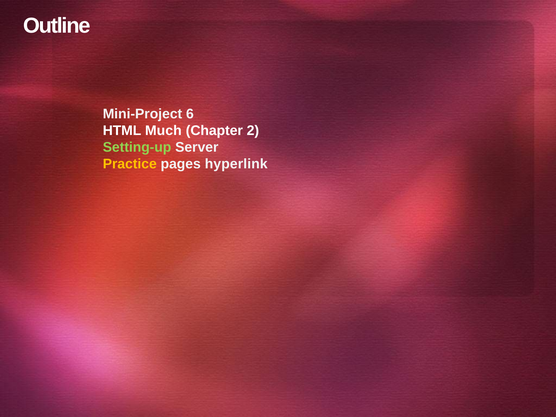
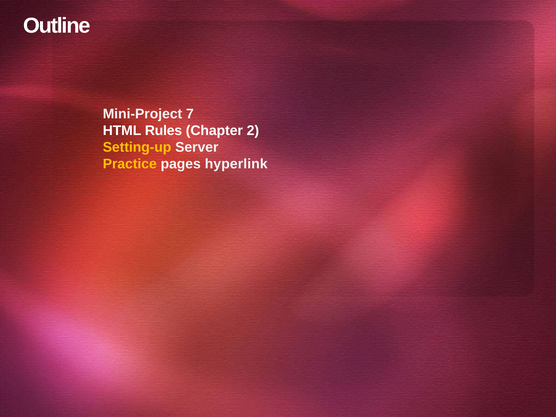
6: 6 -> 7 (190, 114)
Much: Much -> Rules (163, 131)
Setting-up colour: light green -> yellow (137, 147)
